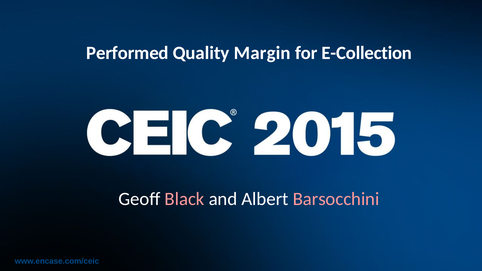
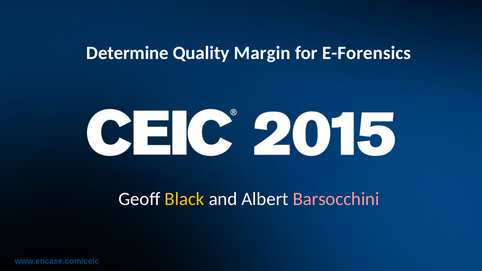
Performed: Performed -> Determine (127, 53)
E-Collection: E-Collection -> E-Forensics (367, 53)
Black colour: pink -> yellow (185, 199)
